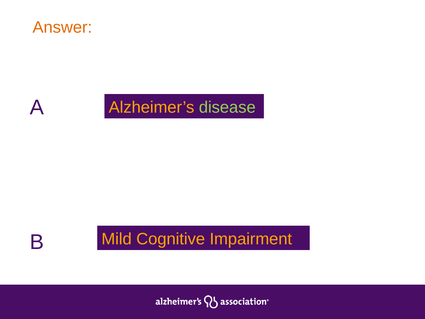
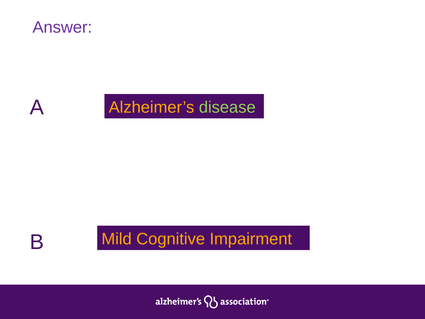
Answer colour: orange -> purple (62, 27)
